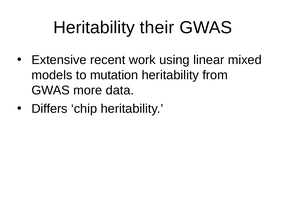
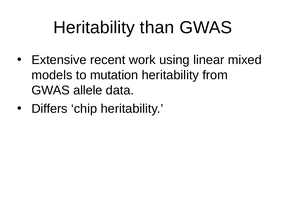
their: their -> than (157, 28)
more: more -> allele (88, 91)
